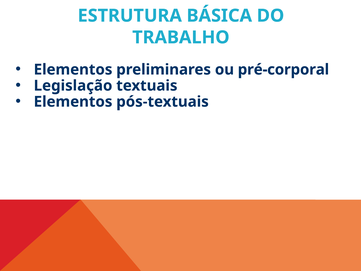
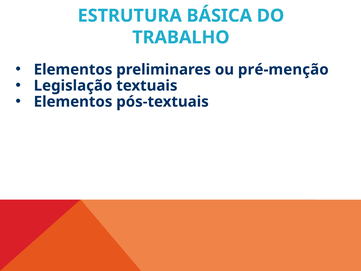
pré-corporal: pré-corporal -> pré-menção (283, 70)
